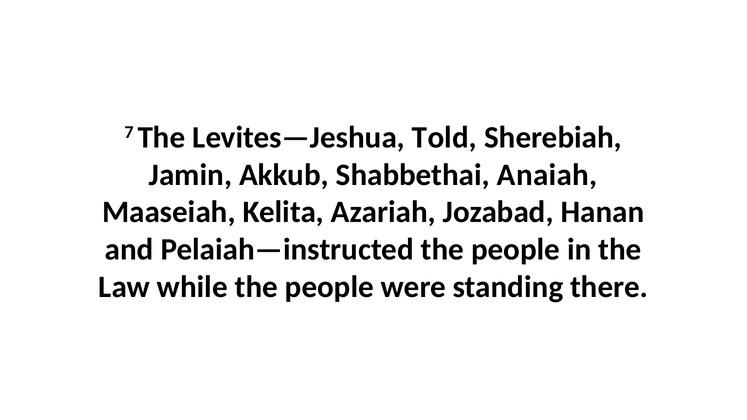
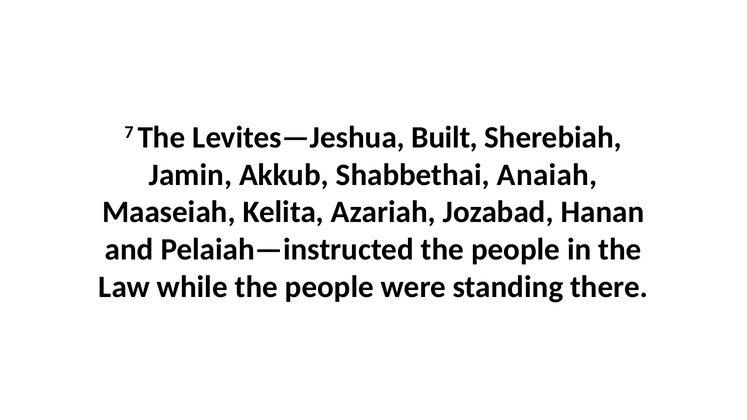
Told: Told -> Built (445, 138)
